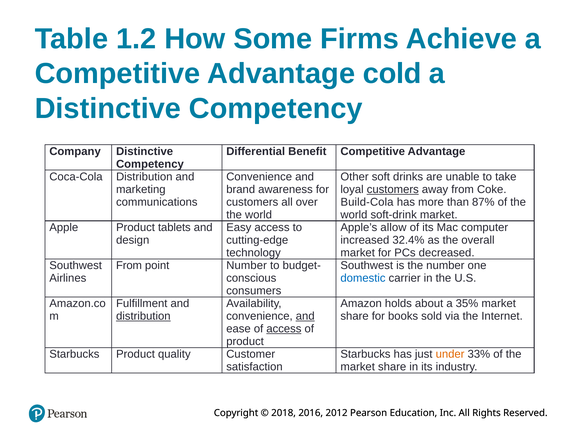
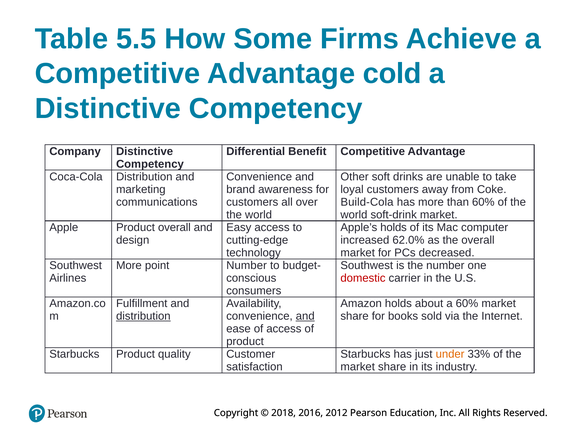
1.2: 1.2 -> 5.5 (136, 39)
customers underline: present -> none (393, 189)
than 87%: 87% -> 60% (483, 202)
Product tablets: tablets -> overall (174, 227)
Apple’s allow: allow -> holds (394, 227)
32.4%: 32.4% -> 62.0% (408, 240)
From: From -> More (129, 265)
domestic colour: blue -> red (363, 278)
a 35%: 35% -> 60% (467, 303)
access underline: present -> none (284, 328)
